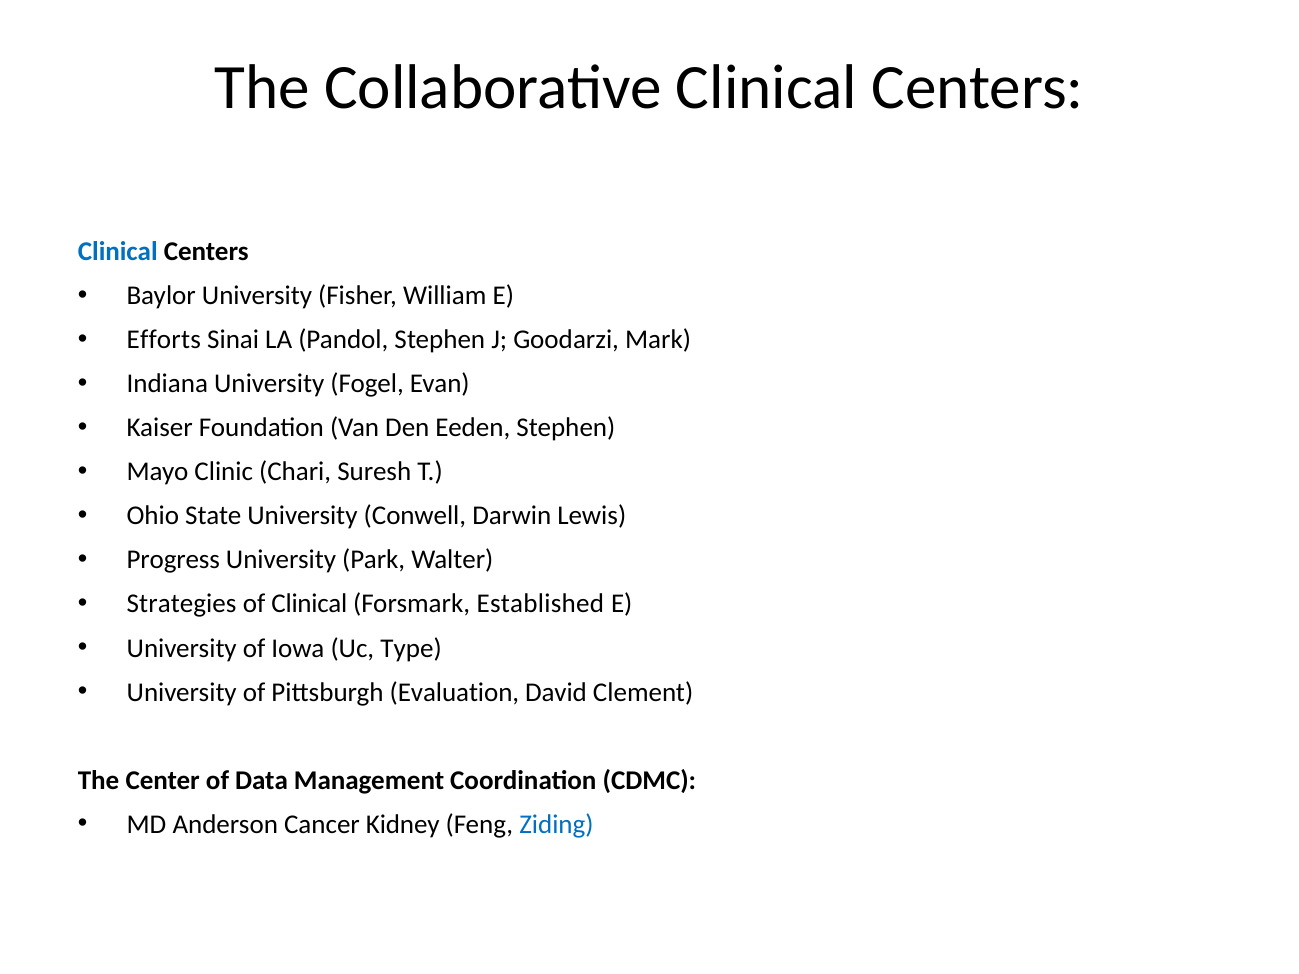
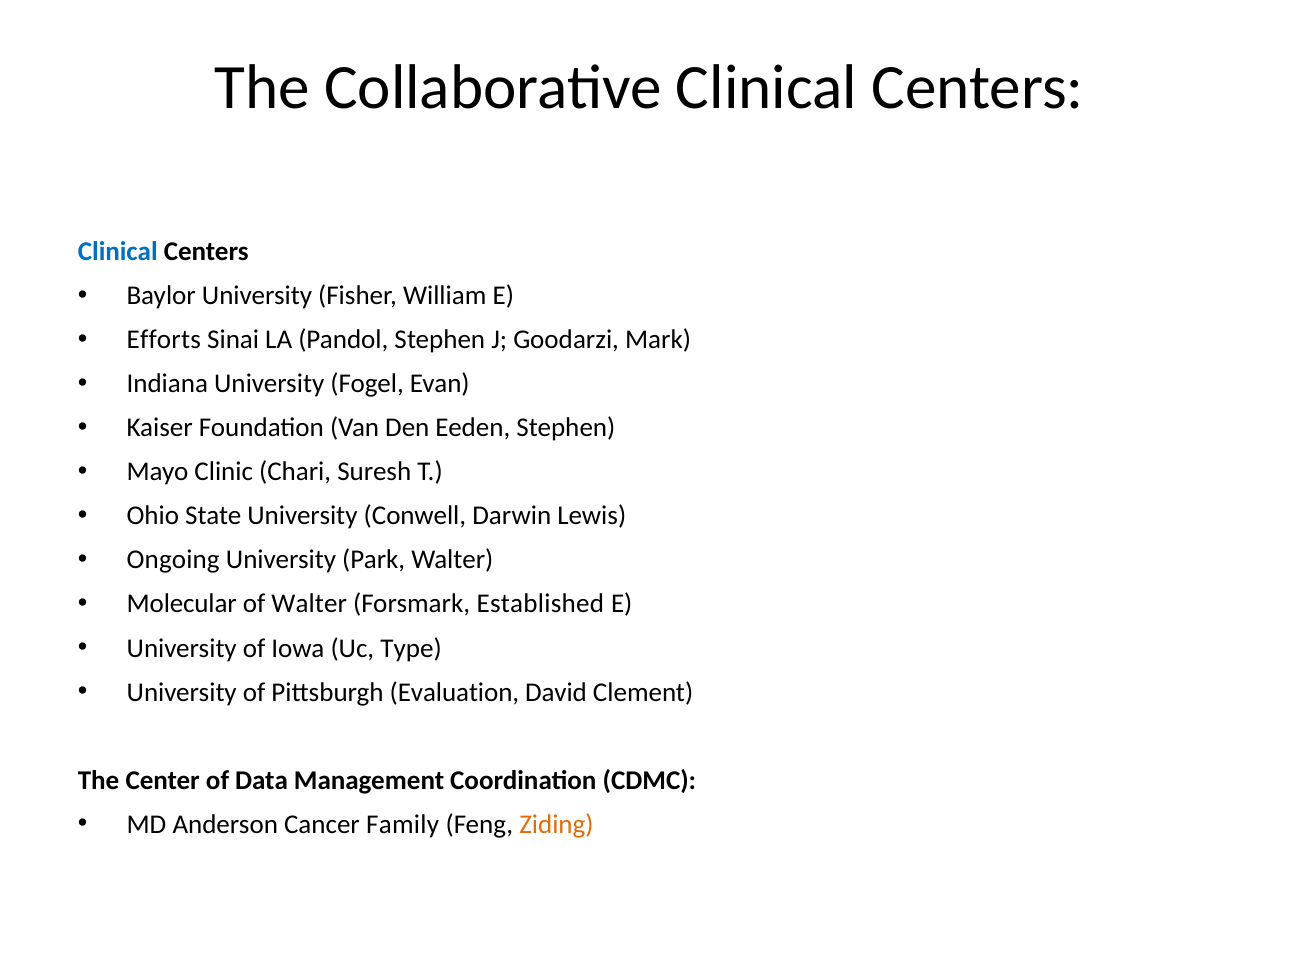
Progress: Progress -> Ongoing (173, 560)
Strategies: Strategies -> Molecular (182, 604)
of Clinical: Clinical -> Walter (309, 604)
Kidney: Kidney -> Family (403, 824)
Ziding colour: blue -> orange (556, 824)
